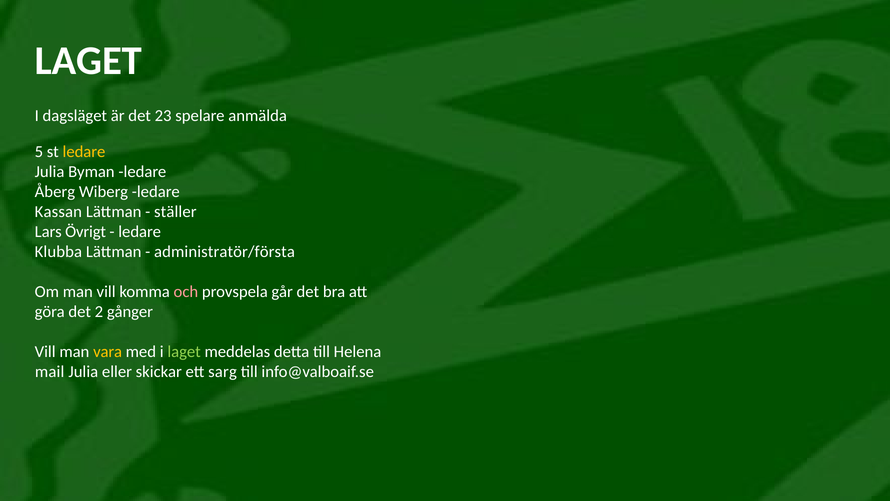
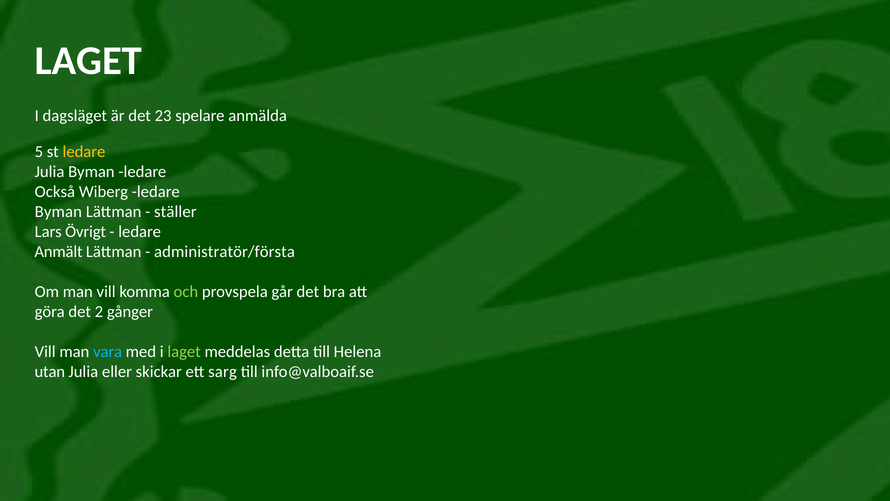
Åberg: Åberg -> Också (55, 191)
Kassan: Kassan -> Byman (58, 211)
Klubba: Klubba -> Anmält (59, 252)
och colour: pink -> light green (186, 292)
vara colour: yellow -> light blue (108, 352)
mail: mail -> utan (50, 372)
